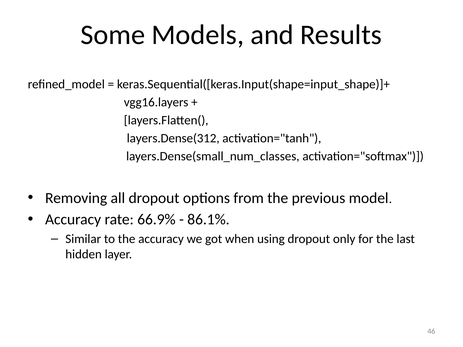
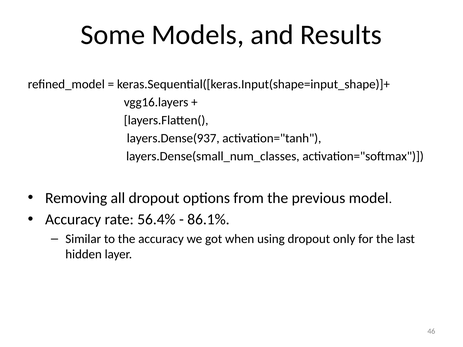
layers.Dense(312: layers.Dense(312 -> layers.Dense(937 (173, 138)
66.9%: 66.9% -> 56.4% (156, 220)
